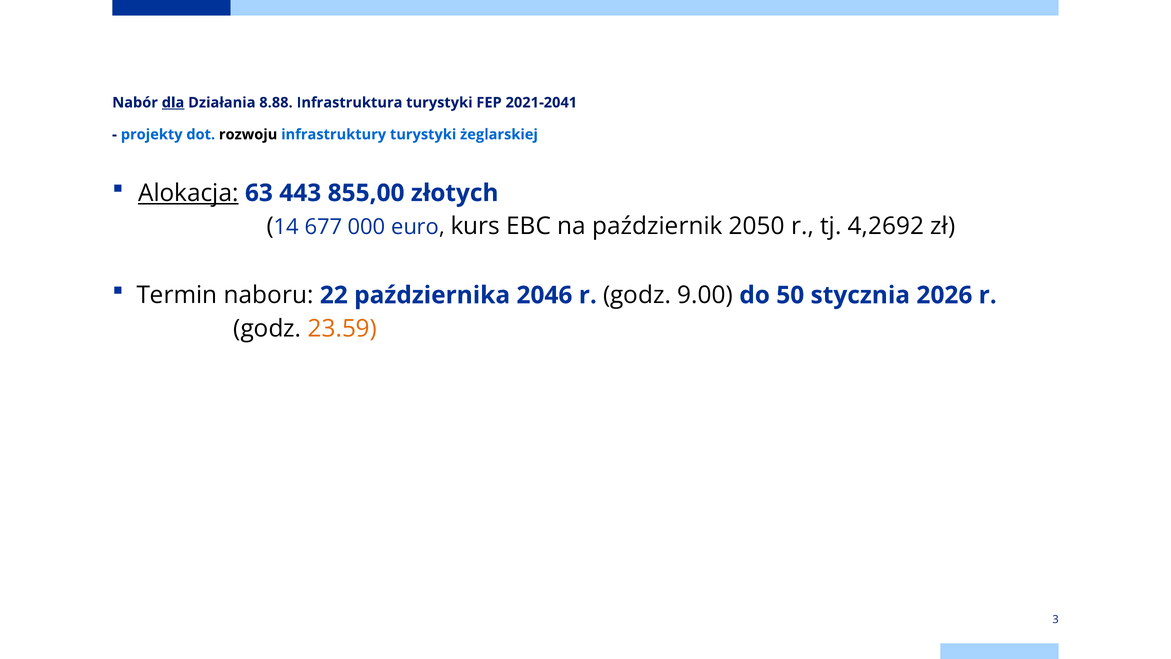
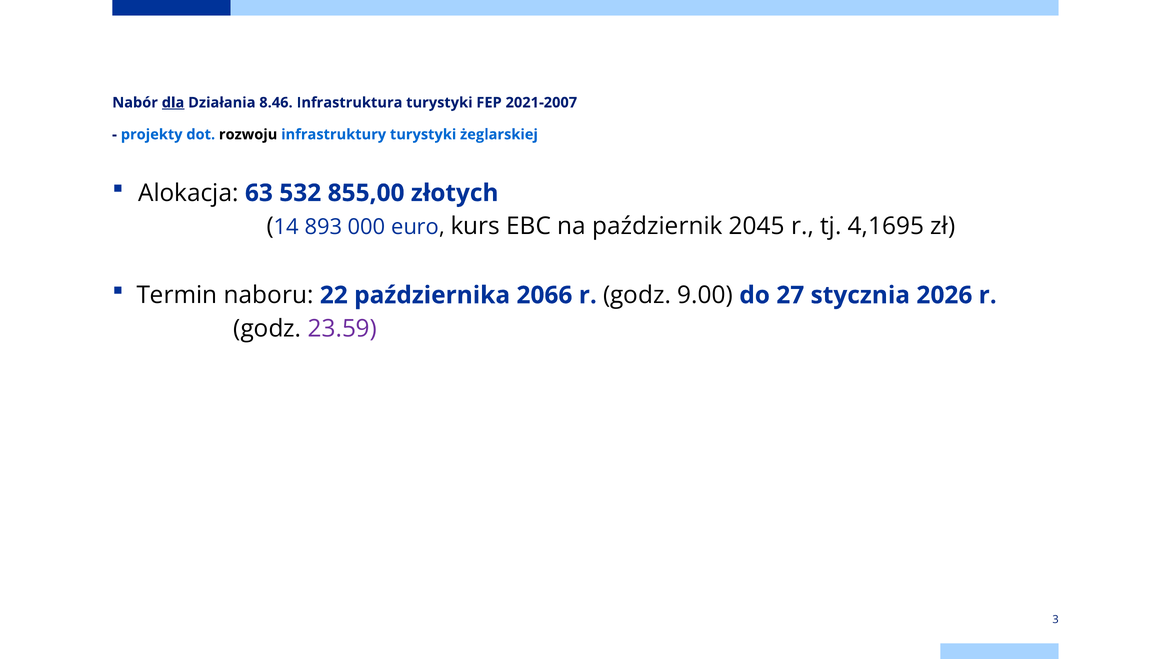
8.88: 8.88 -> 8.46 (276, 103)
2021-2041: 2021-2041 -> 2021-2007 (541, 103)
Alokacja underline: present -> none (188, 193)
443: 443 -> 532 (300, 193)
677: 677 -> 893 (323, 227)
2050: 2050 -> 2045 (757, 226)
4,2692: 4,2692 -> 4,1695 (886, 226)
2046: 2046 -> 2066 (544, 295)
50: 50 -> 27 (790, 295)
23.59 colour: orange -> purple (342, 328)
